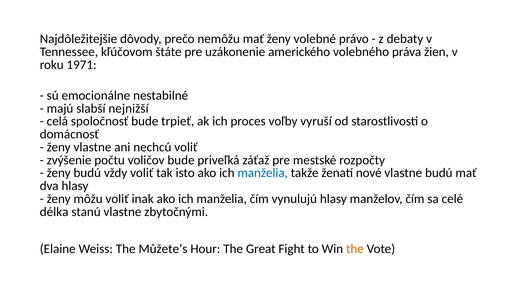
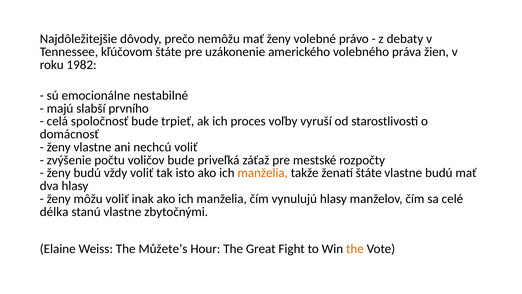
1971: 1971 -> 1982 (82, 65)
nejnižší: nejnižší -> prvního (129, 108)
manželia colour: blue -> orange (263, 173)
ženatí nové: nové -> štáte (369, 173)
